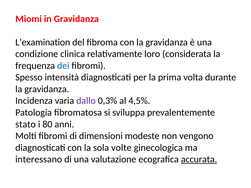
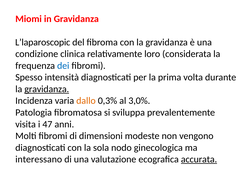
L’examination: L’examination -> L’laparoscopic (43, 42)
gravidanza underline: none -> present (47, 89)
dallo colour: purple -> orange (86, 101)
4,5%: 4,5% -> 3,0% (139, 101)
stato: stato -> visita (26, 124)
80: 80 -> 47 (47, 124)
volte: volte -> nodo (121, 148)
